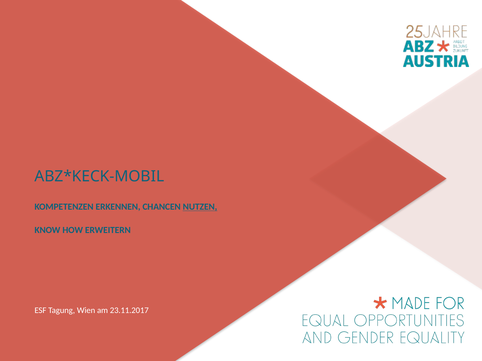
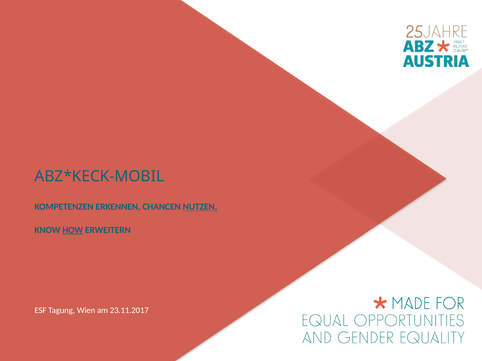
HOW underline: none -> present (73, 230)
